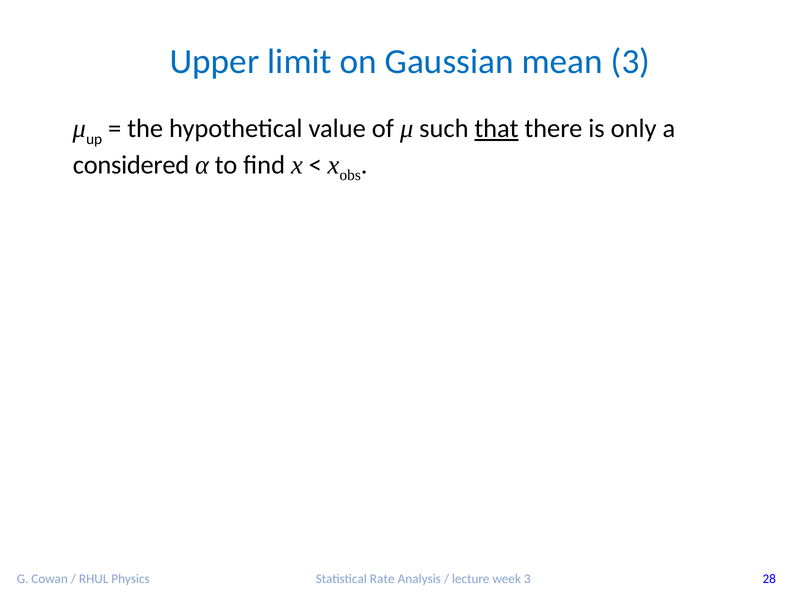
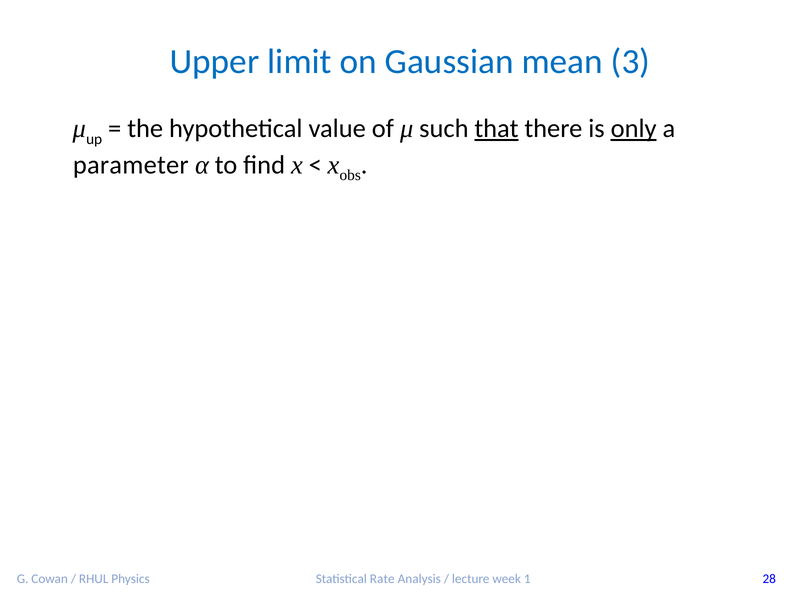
only underline: none -> present (634, 129)
considered: considered -> parameter (131, 165)
week 3: 3 -> 1 (527, 579)
